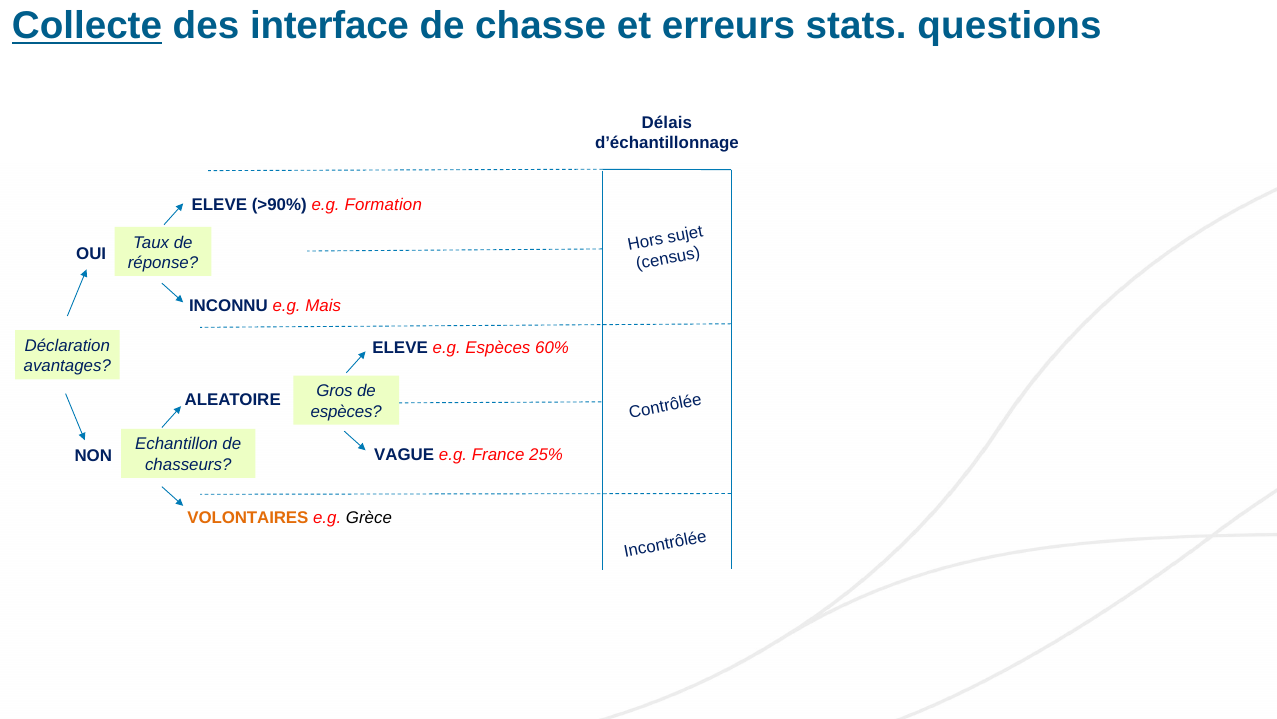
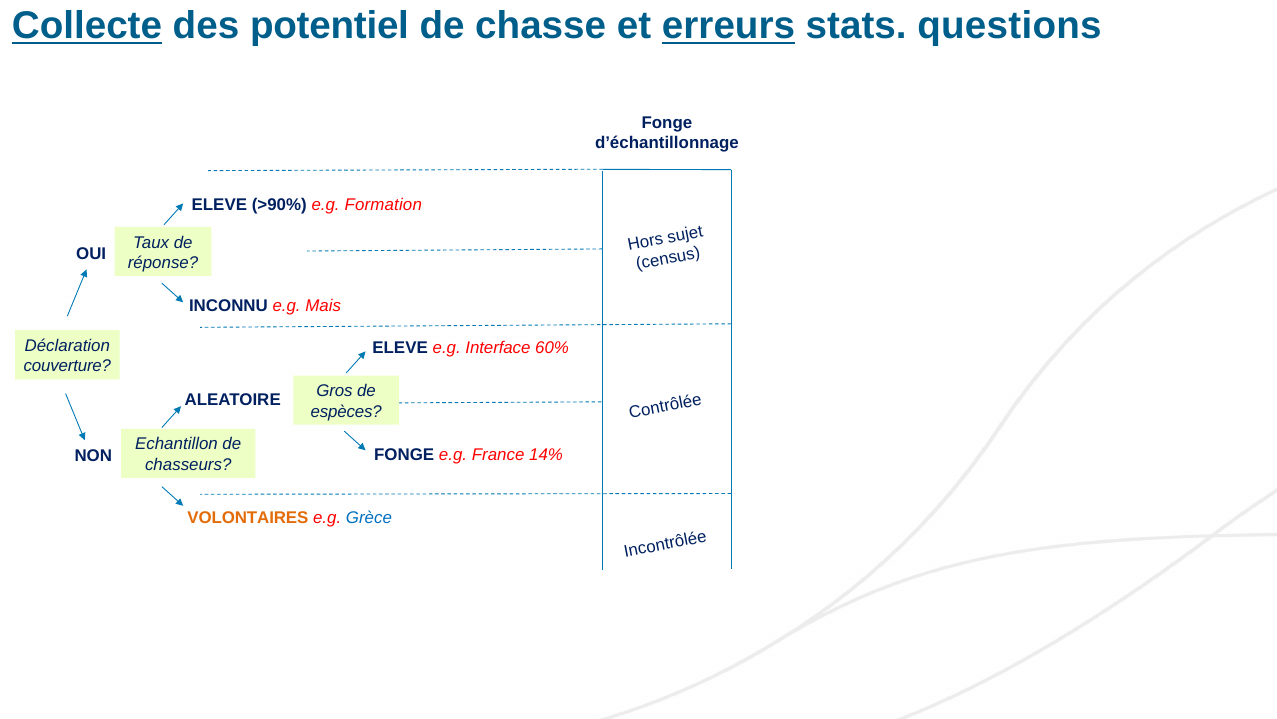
interface: interface -> potentiel (330, 26)
erreurs underline: none -> present (729, 26)
Délais: Délais -> Fonge (667, 122)
e.g Espèces: Espèces -> Interface (498, 348)
avantages: avantages -> couverture (67, 366)
VAGUE: VAGUE -> FONGE (404, 454)
25%: 25% -> 14% (546, 454)
Grèce colour: black -> blue (369, 517)
